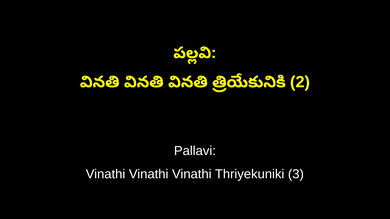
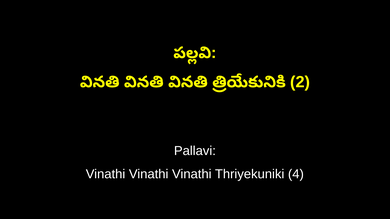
3: 3 -> 4 (296, 174)
